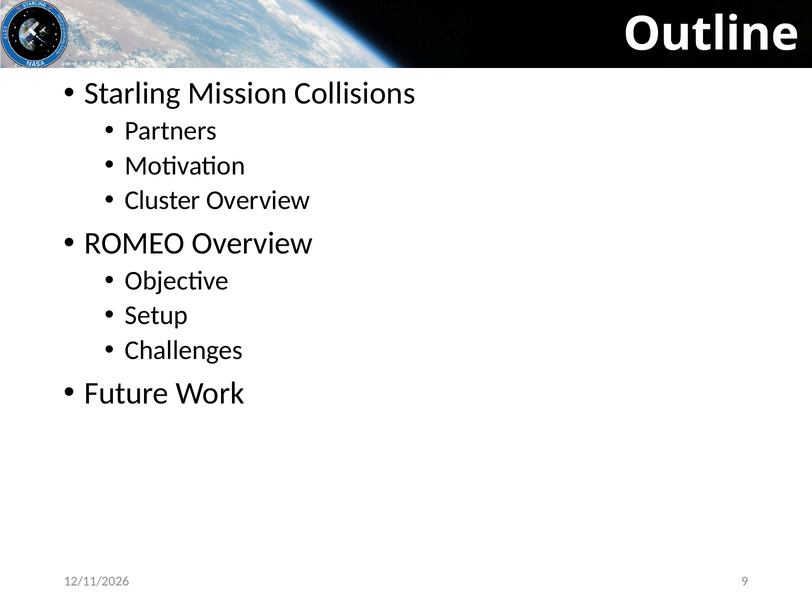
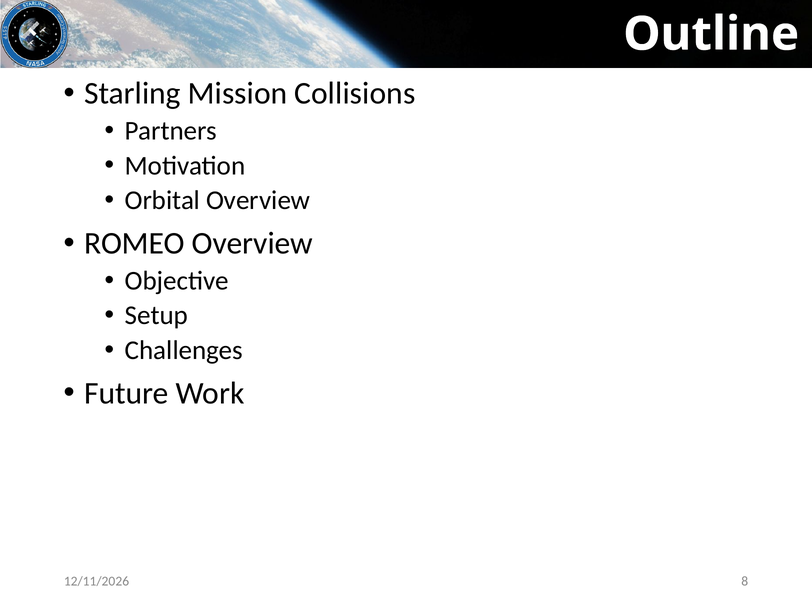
Cluster: Cluster -> Orbital (162, 200)
9: 9 -> 8 (745, 581)
